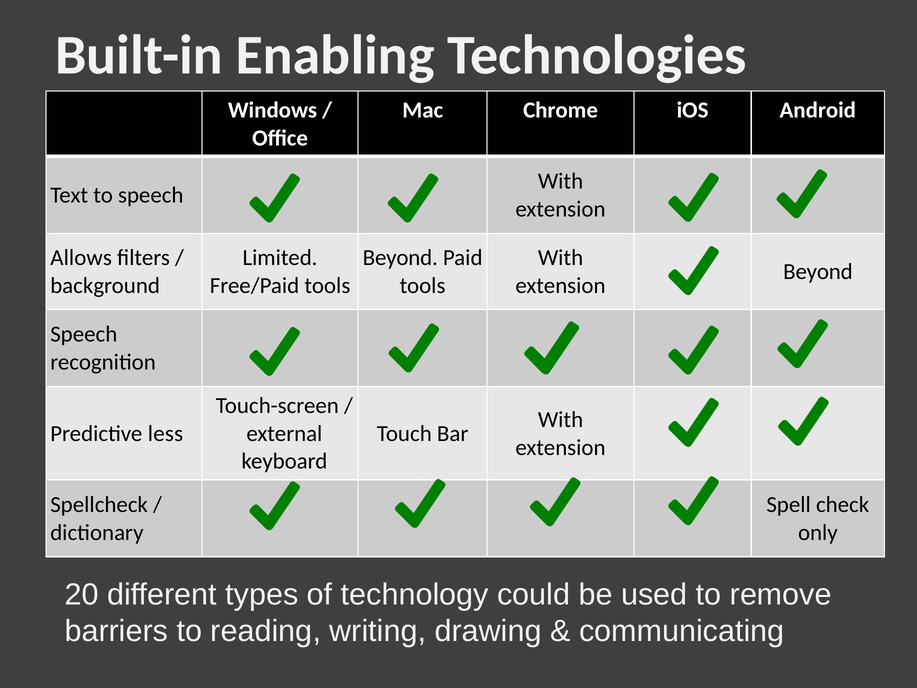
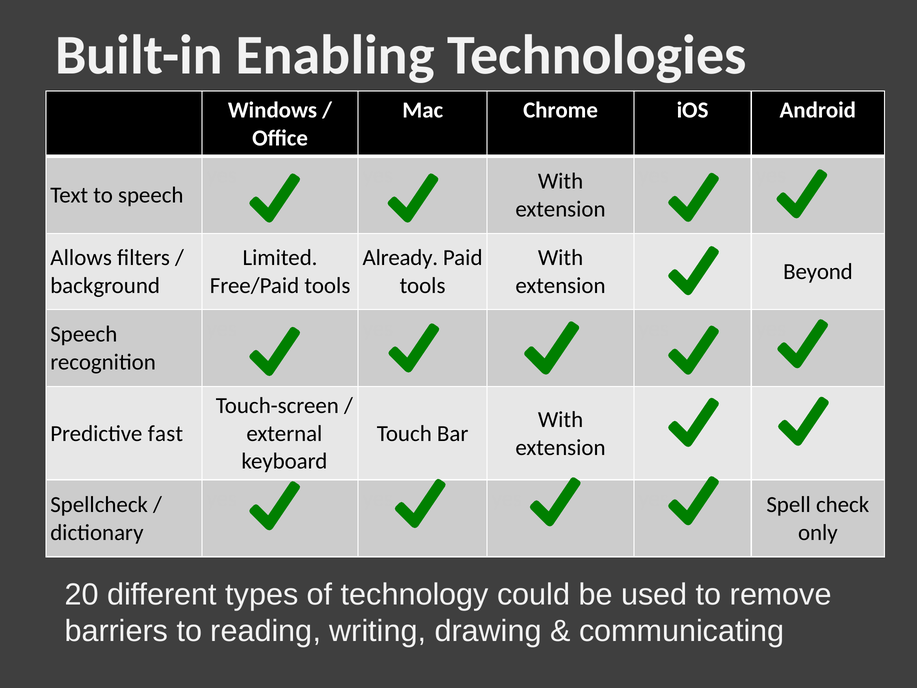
Beyond: Beyond -> Already (400, 258)
less: less -> fast (165, 433)
